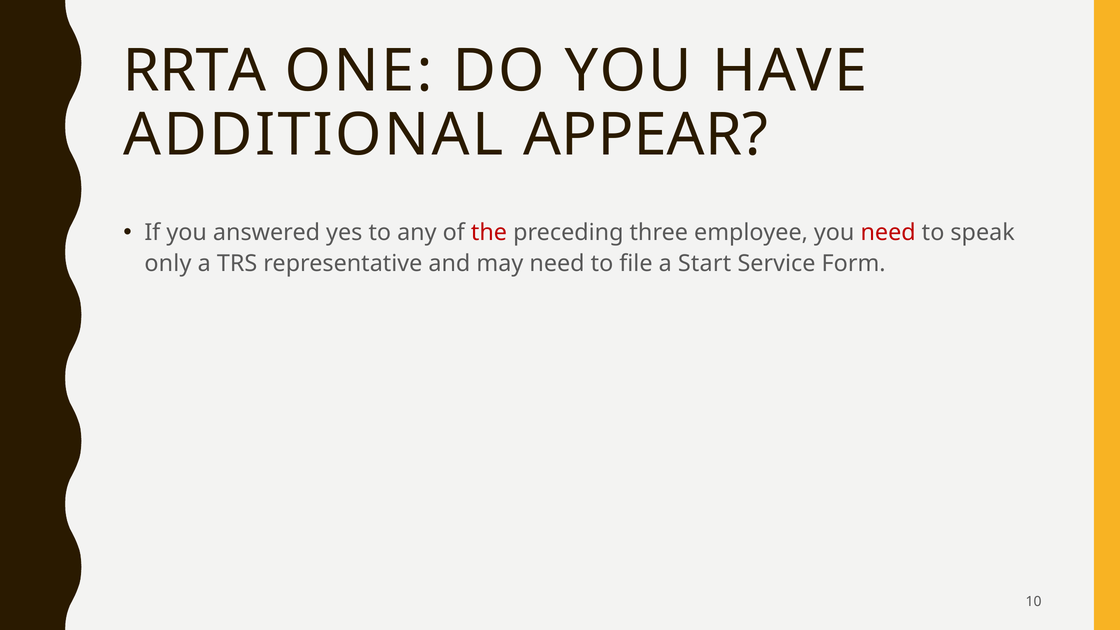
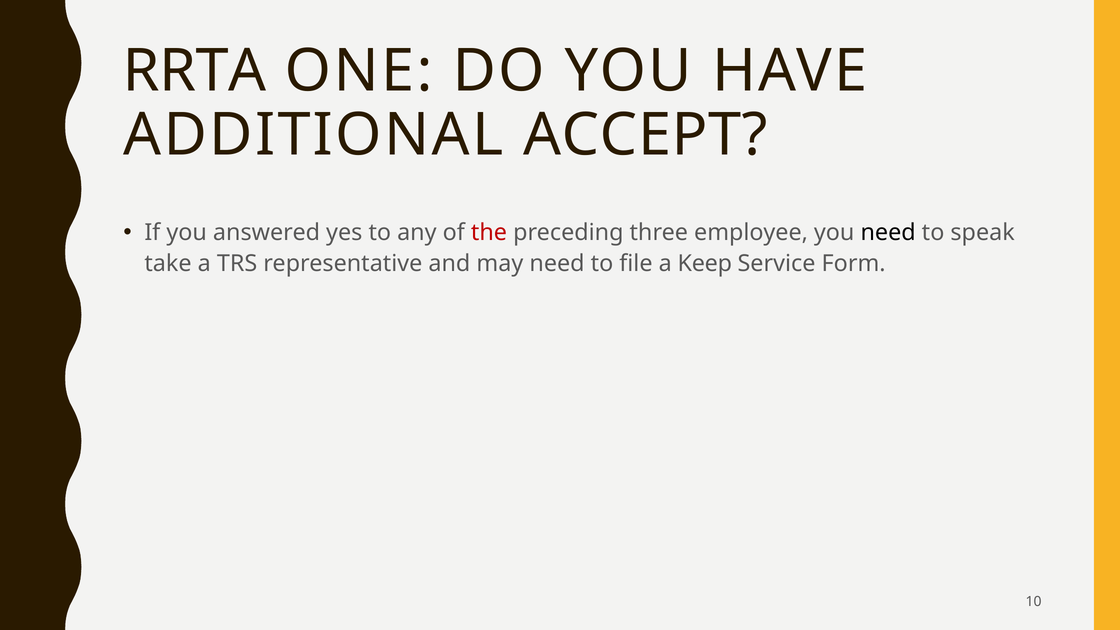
APPEAR: APPEAR -> ACCEPT (645, 135)
need colour: red -> black (888, 233)
only: only -> take (168, 263)
Start: Start -> Keep (705, 263)
